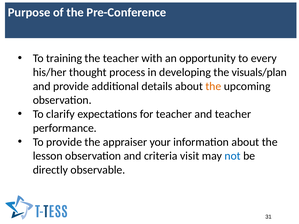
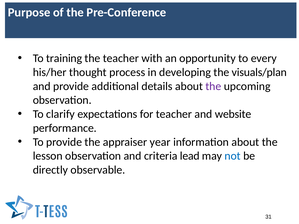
the colour: orange -> purple (213, 86)
and teacher: teacher -> website (233, 114)
your: your -> year (160, 142)
visit: visit -> lead (190, 156)
